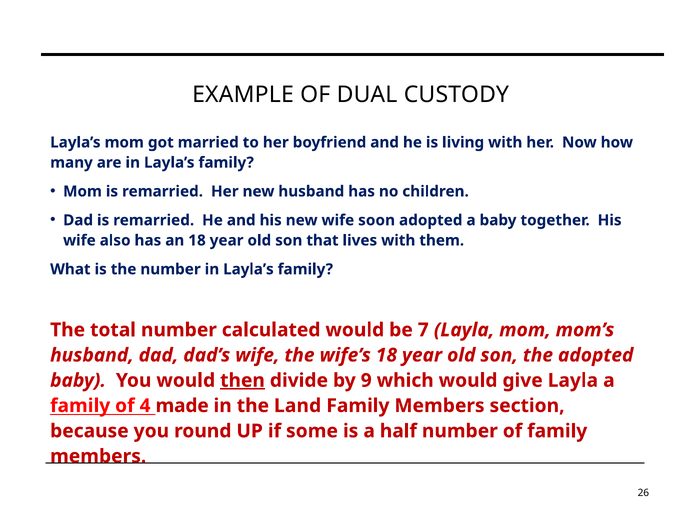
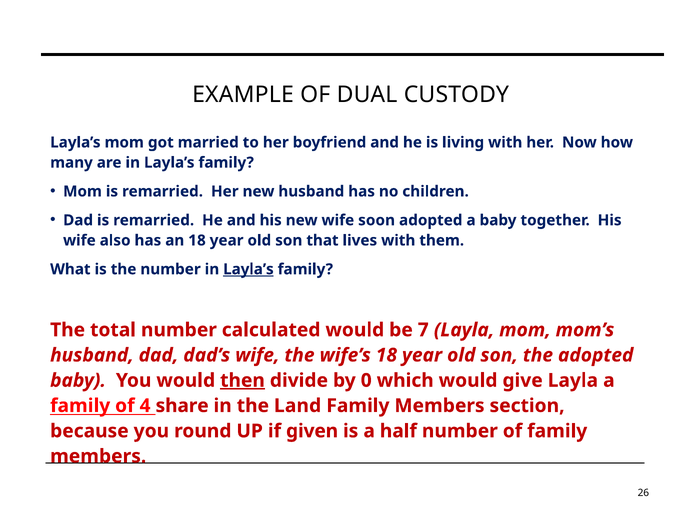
Layla’s underline: none -> present (248, 270)
9: 9 -> 0 (366, 381)
made: made -> share (182, 406)
some: some -> given (312, 431)
